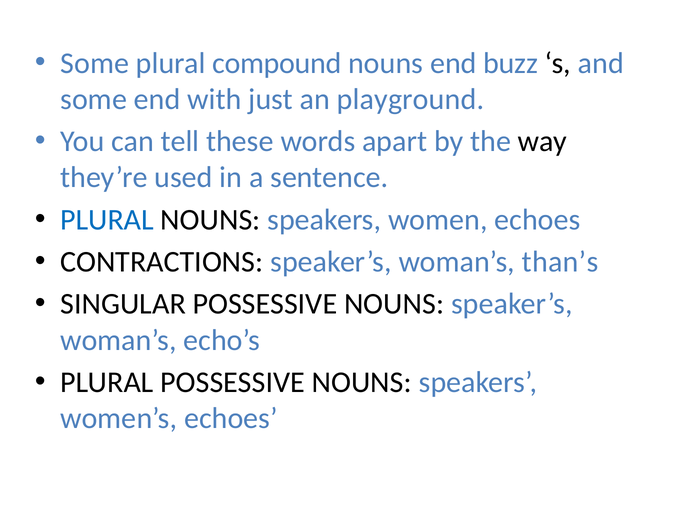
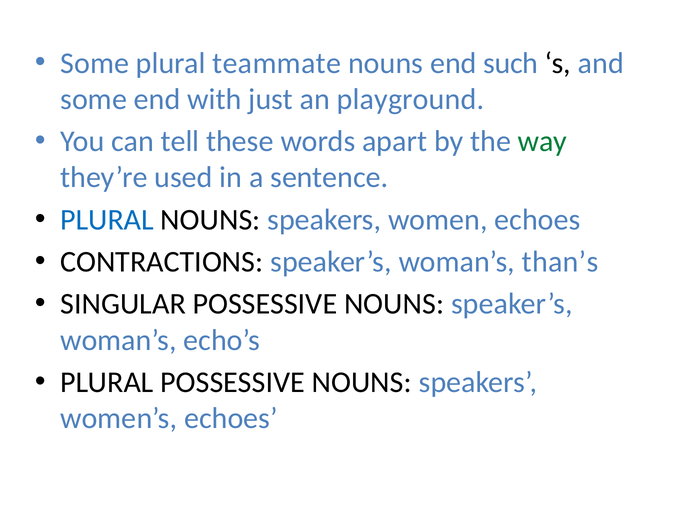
compound: compound -> teammate (277, 63)
buzz: buzz -> such (511, 63)
way colour: black -> green (542, 141)
